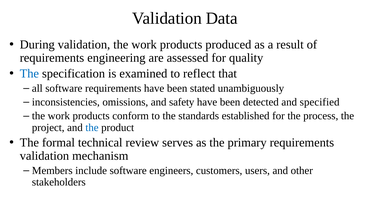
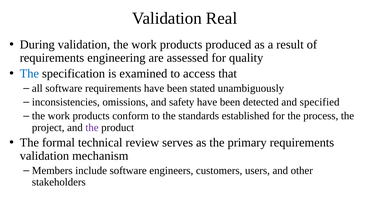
Data: Data -> Real (222, 18)
reflect: reflect -> access (199, 74)
the colour: blue -> purple (92, 128)
